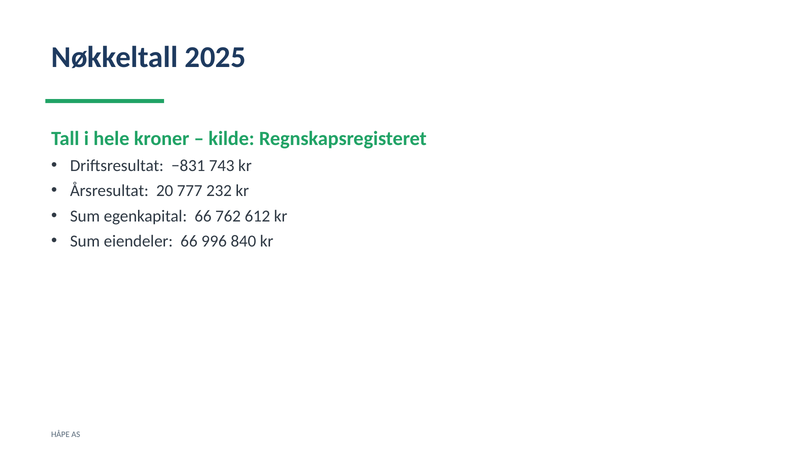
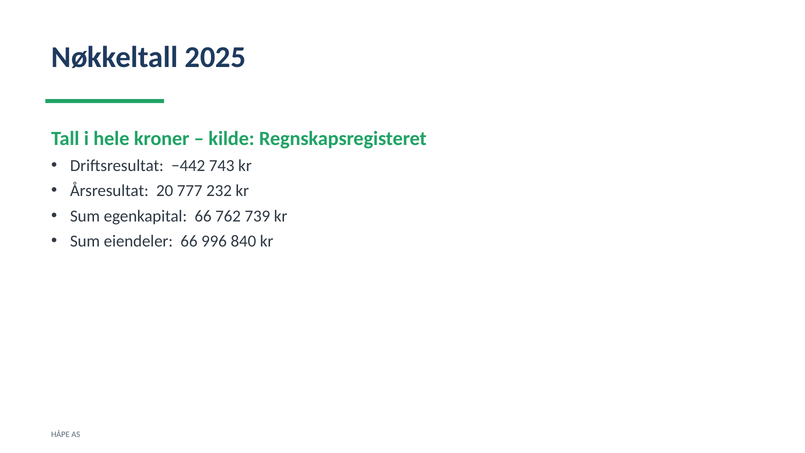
−831: −831 -> −442 (188, 166)
612: 612 -> 739 (257, 216)
